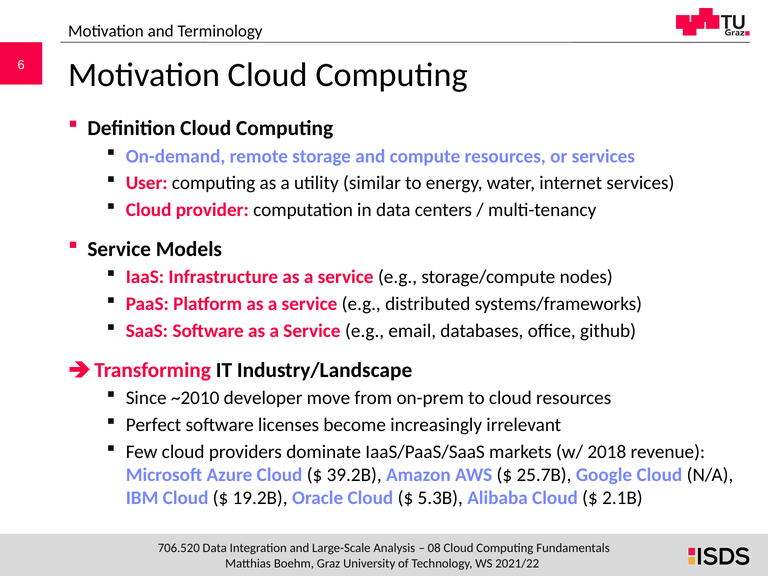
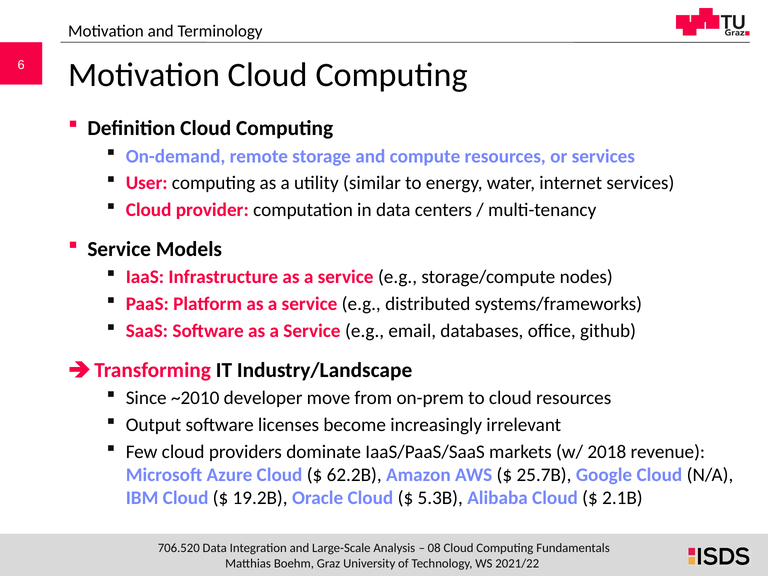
Perfect: Perfect -> Output (154, 425)
39.2B: 39.2B -> 62.2B (354, 475)
